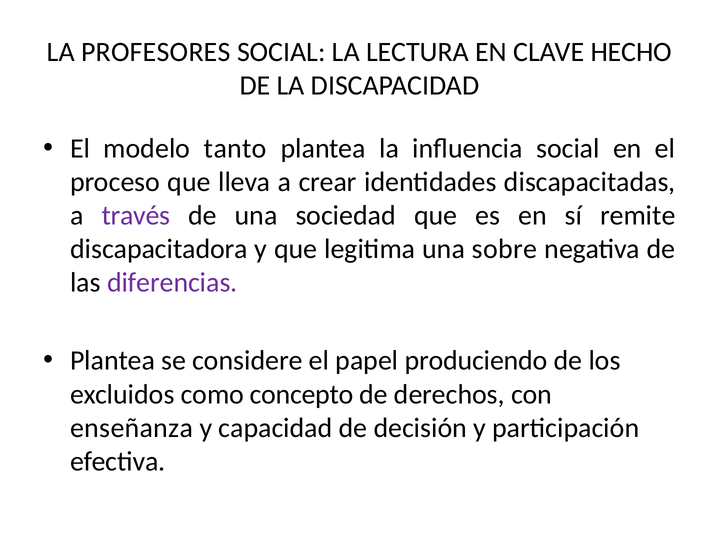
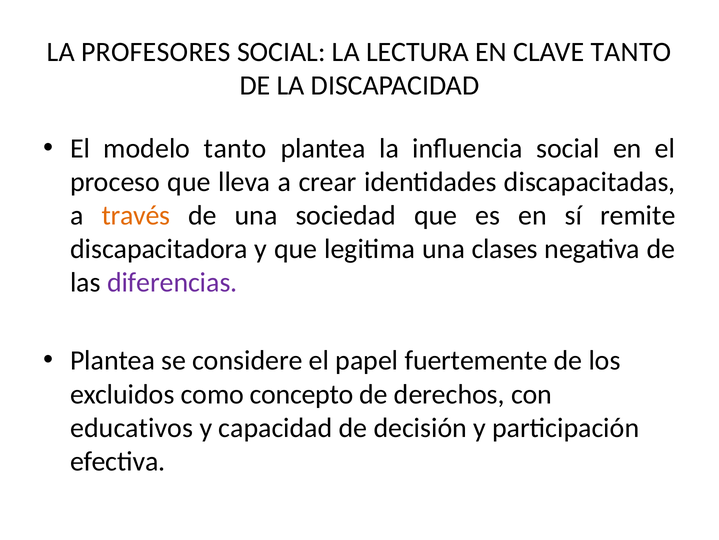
CLAVE HECHO: HECHO -> TANTO (631, 52)
través colour: purple -> orange (136, 215)
sobre: sobre -> clases (505, 249)
produciendo: produciendo -> fuertemente (476, 360)
enseñanza: enseñanza -> educativos (132, 427)
